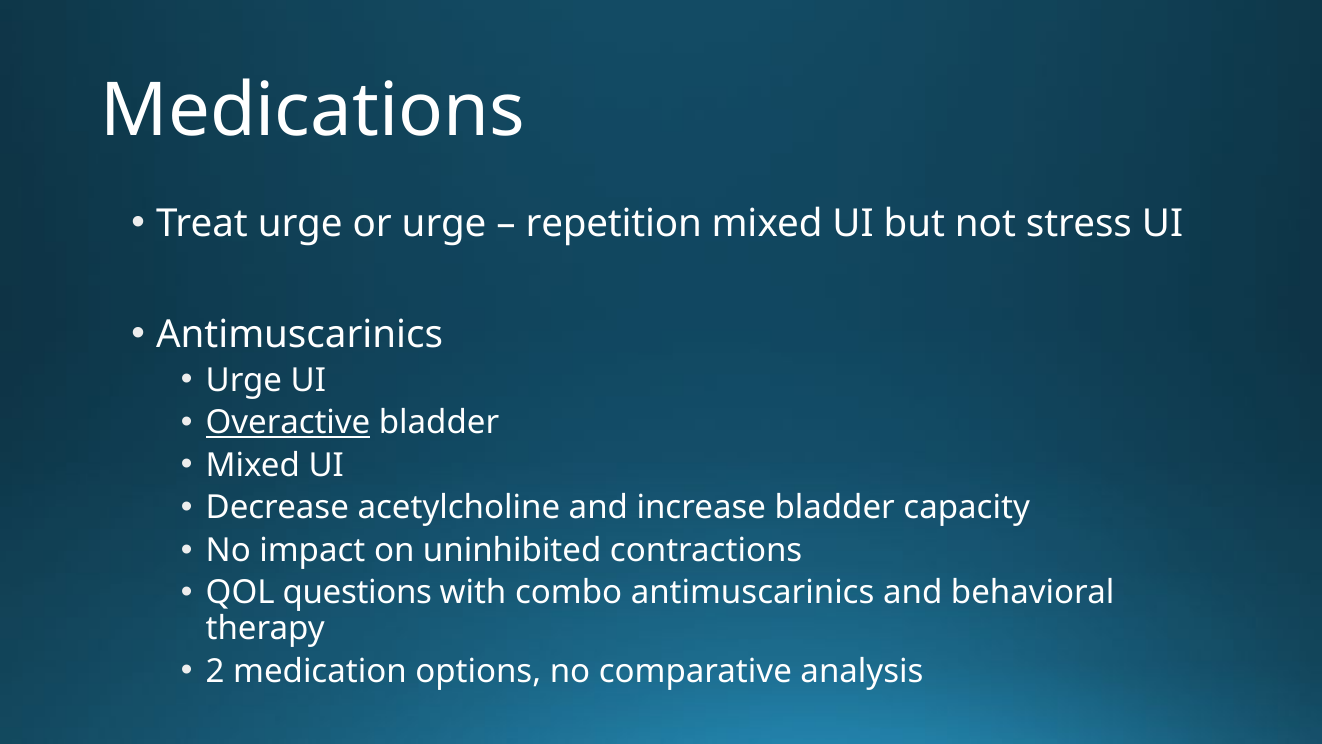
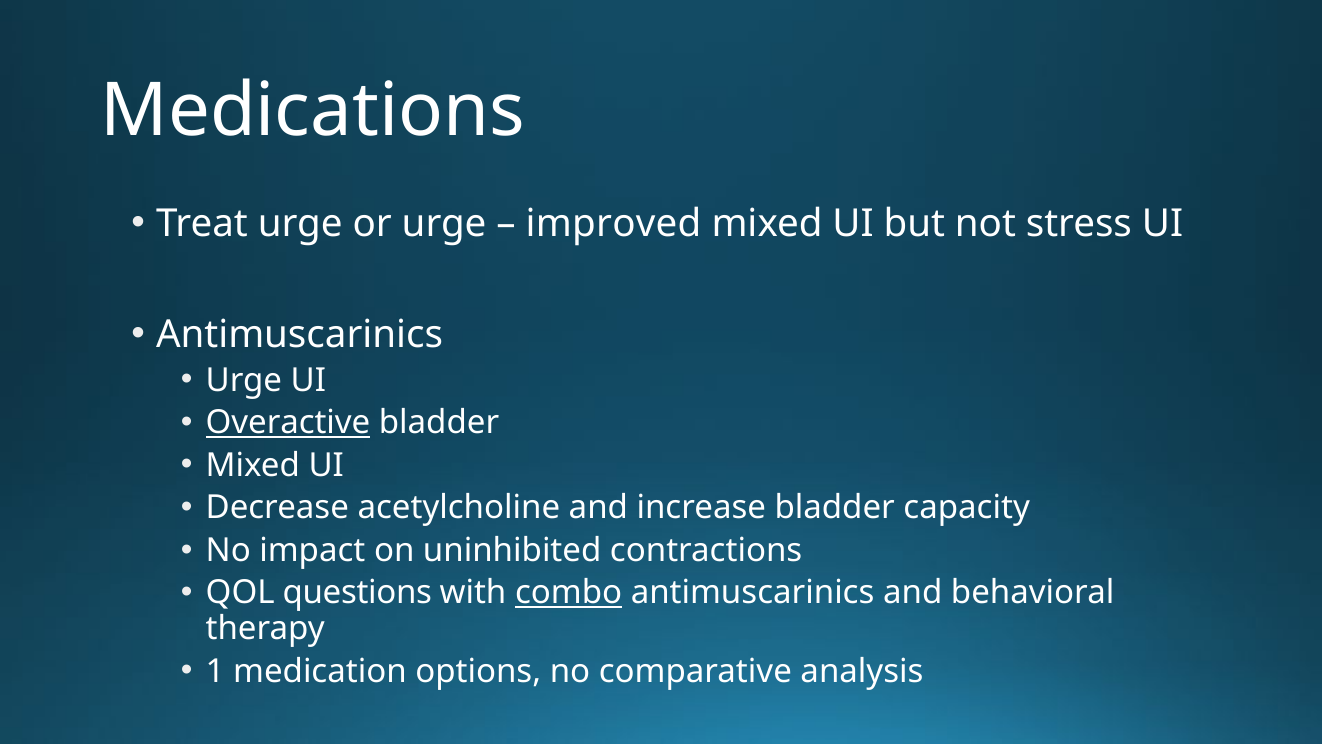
repetition: repetition -> improved (614, 224)
combo underline: none -> present (569, 593)
2: 2 -> 1 (215, 671)
